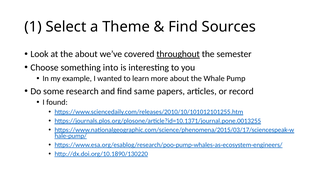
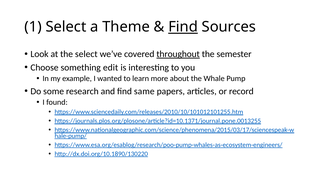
Find underline: none -> present (183, 27)
the about: about -> select (86, 54)
into: into -> edit (111, 68)
